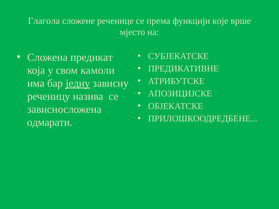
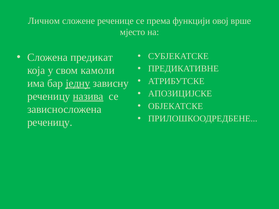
Глагола: Глагола -> Личном (44, 21)
које: које -> овој (220, 21)
назива underline: none -> present (88, 96)
одмарати: одмарати -> реченицу (50, 122)
